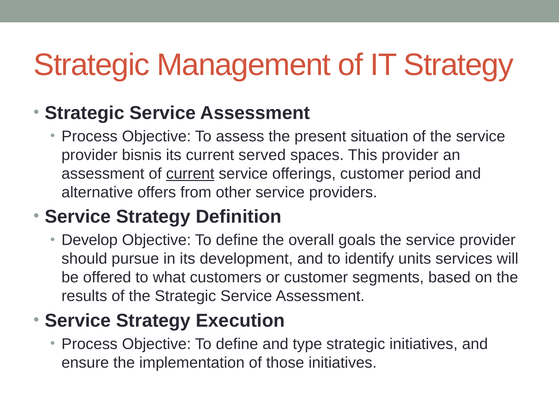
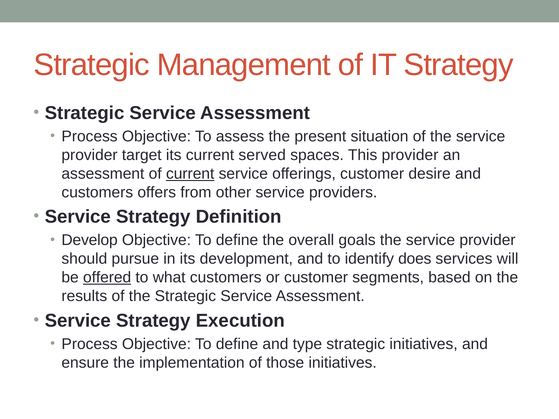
bisnis: bisnis -> target (142, 155)
period: period -> desire (430, 174)
alternative: alternative -> customers (97, 193)
units: units -> does (415, 259)
offered underline: none -> present (107, 278)
